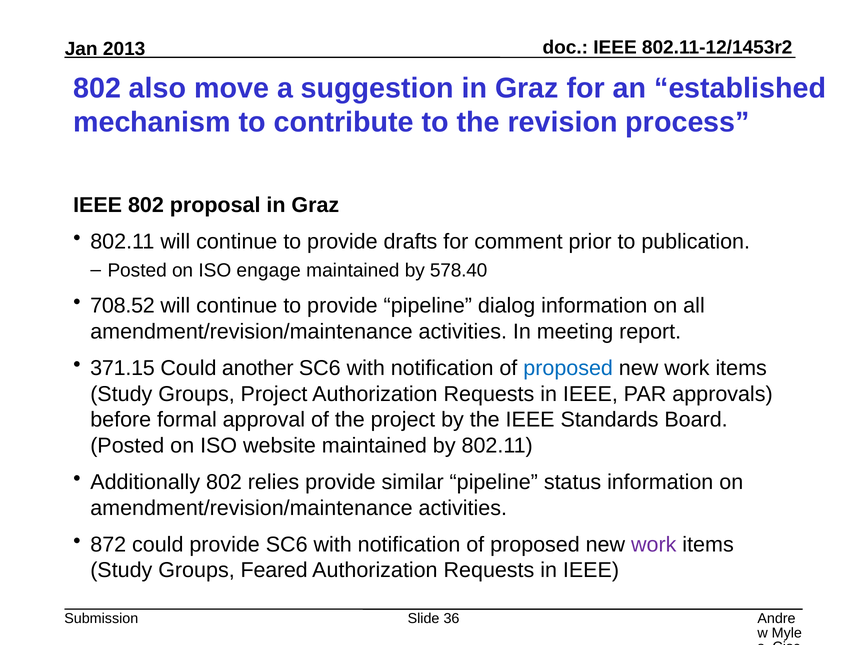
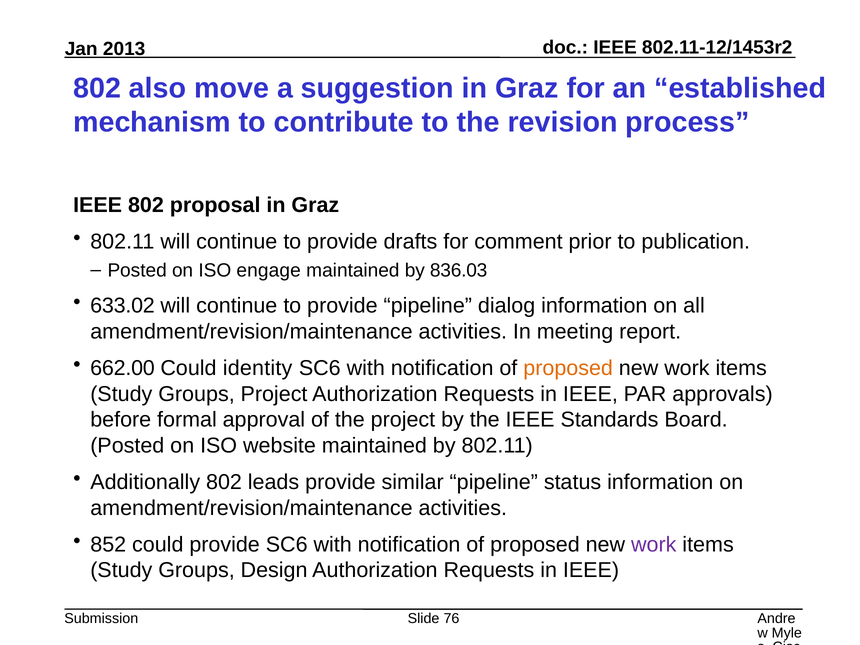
578.40: 578.40 -> 836.03 (459, 271)
708.52: 708.52 -> 633.02 (122, 306)
371.15: 371.15 -> 662.00 (122, 368)
another: another -> identity (258, 368)
proposed colour: blue -> orange (568, 368)
relies: relies -> leads (274, 482)
872: 872 -> 852 (108, 545)
Feared: Feared -> Design (274, 570)
36: 36 -> 76 (451, 619)
